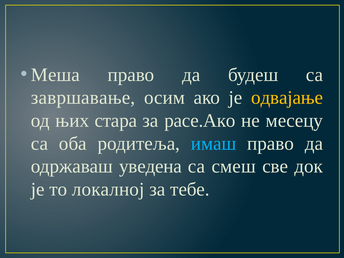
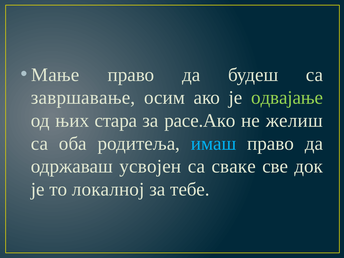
Меша: Меша -> Мање (55, 75)
одвајање colour: yellow -> light green (287, 98)
месецу: месецу -> желиш (294, 121)
уведена: уведена -> усвојен (150, 166)
смеш: смеш -> сваке (234, 166)
